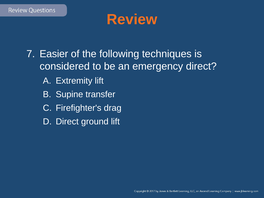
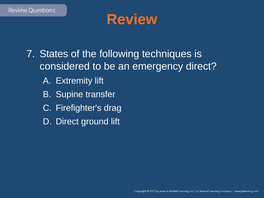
Easier: Easier -> States (54, 54)
